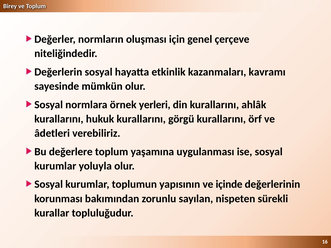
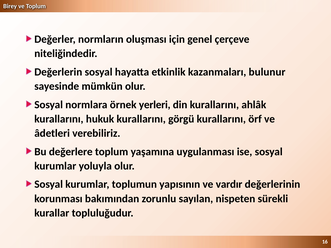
kavramı: kavramı -> bulunur (267, 72)
içinde: içinde -> vardır (229, 185)
